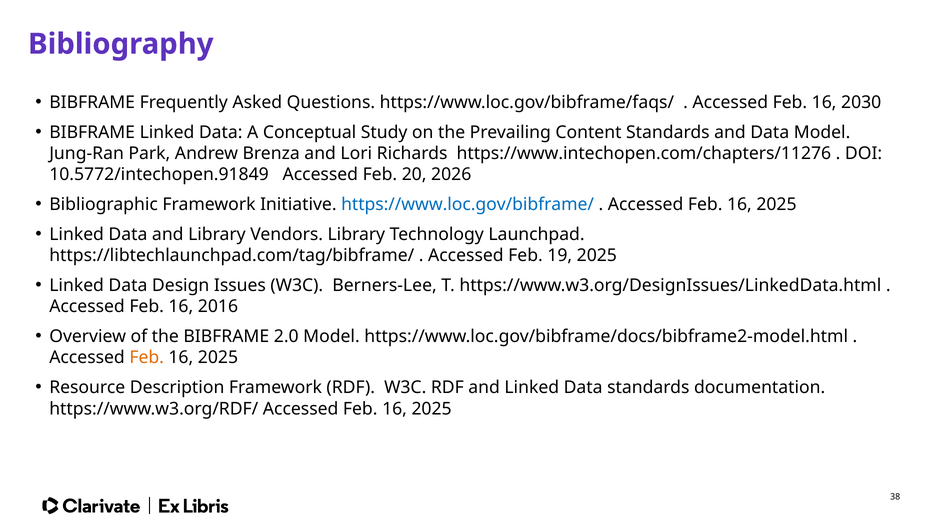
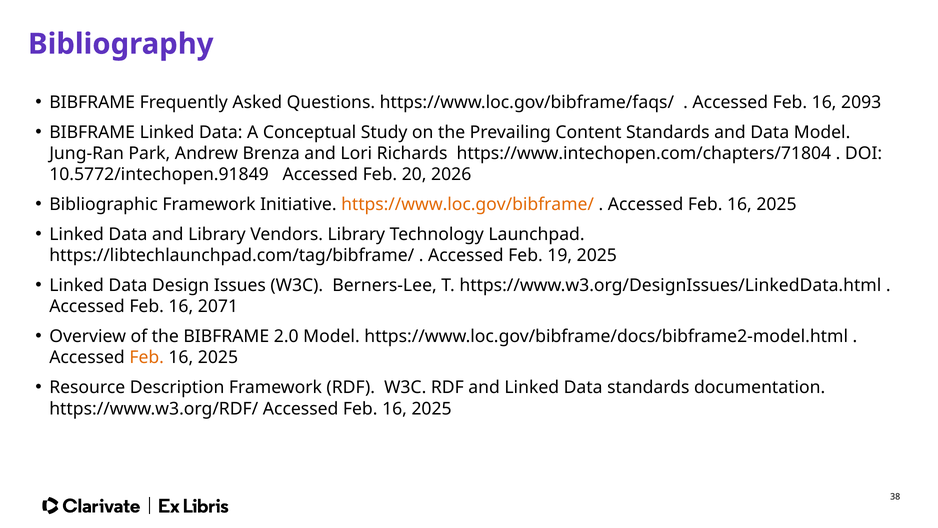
2030: 2030 -> 2093 (861, 102)
https://www.intechopen.com/chapters/11276: https://www.intechopen.com/chapters/11276 -> https://www.intechopen.com/chapters/71804 (644, 153)
https://www.loc.gov/bibframe/ colour: blue -> orange (468, 204)
2016: 2016 -> 2071 (218, 306)
